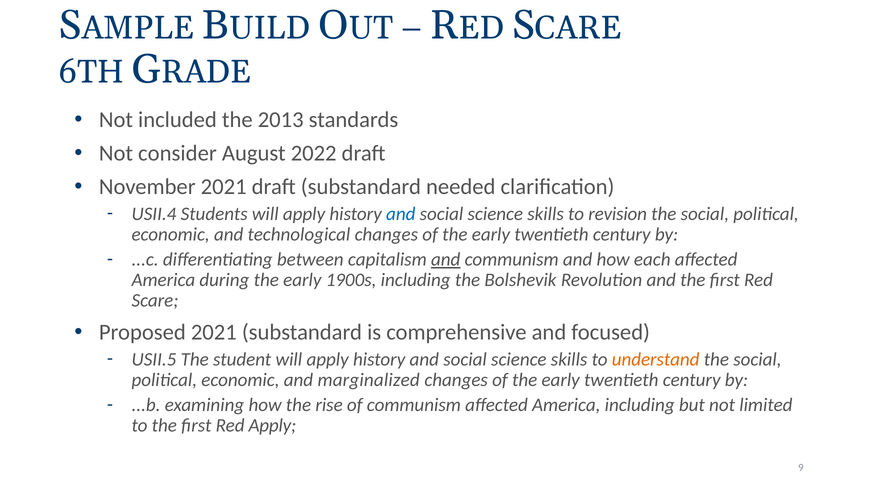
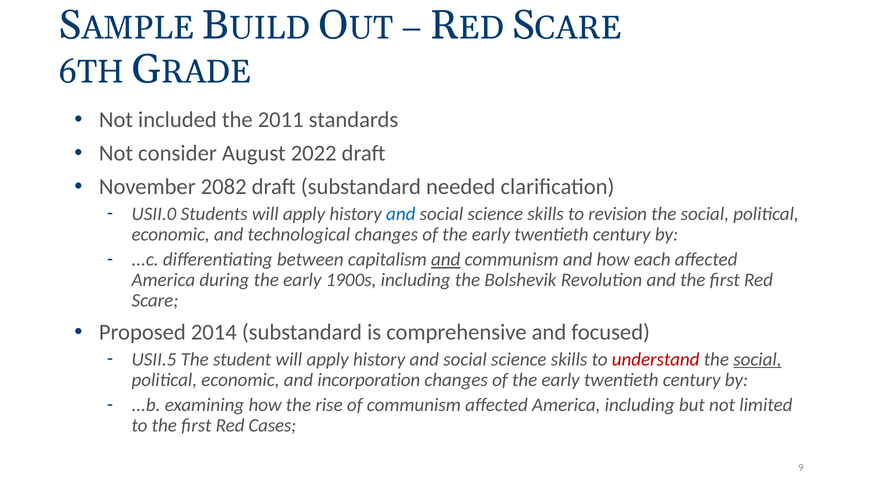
2013: 2013 -> 2011 (281, 119)
November 2021: 2021 -> 2082 (224, 187)
USII.4: USII.4 -> USII.0 (154, 214)
Proposed 2021: 2021 -> 2014 (214, 332)
understand colour: orange -> red (656, 359)
social underline: none -> present (757, 359)
marginalized: marginalized -> incorporation (369, 379)
Red Apply: Apply -> Cases (272, 425)
